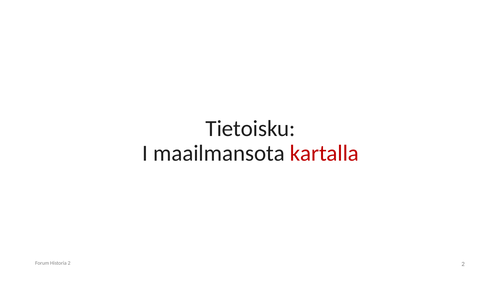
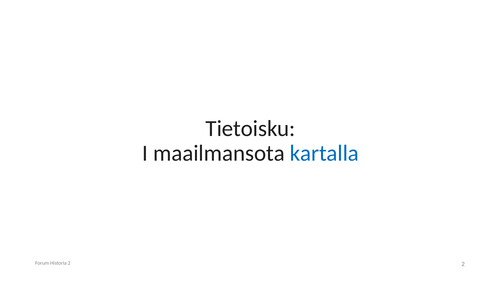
kartalla colour: red -> blue (324, 153)
